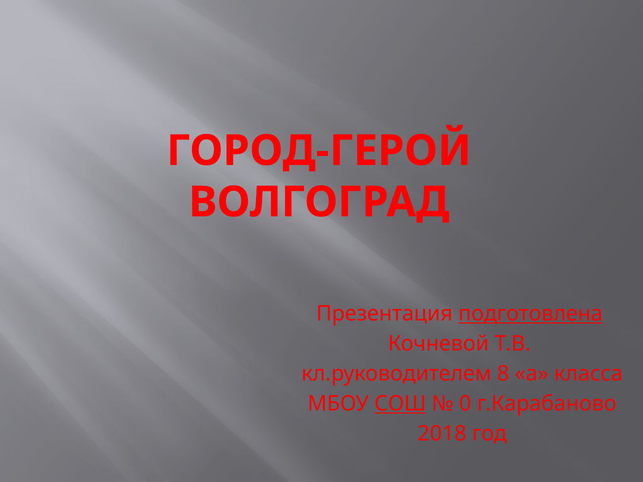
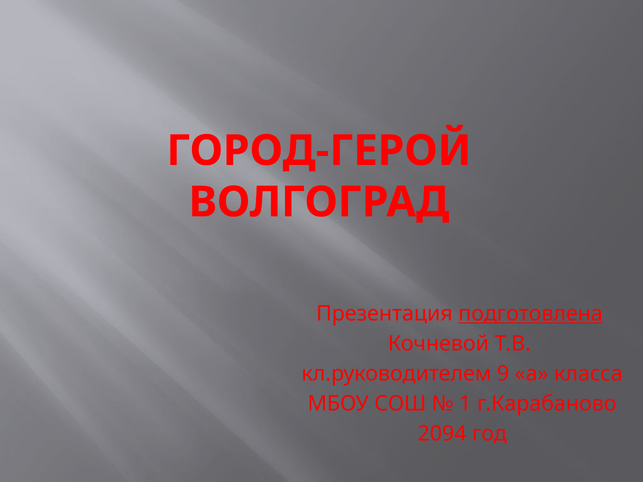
8: 8 -> 9 (503, 374)
СОШ underline: present -> none (400, 404)
0: 0 -> 1 (465, 404)
2018: 2018 -> 2094 (442, 434)
